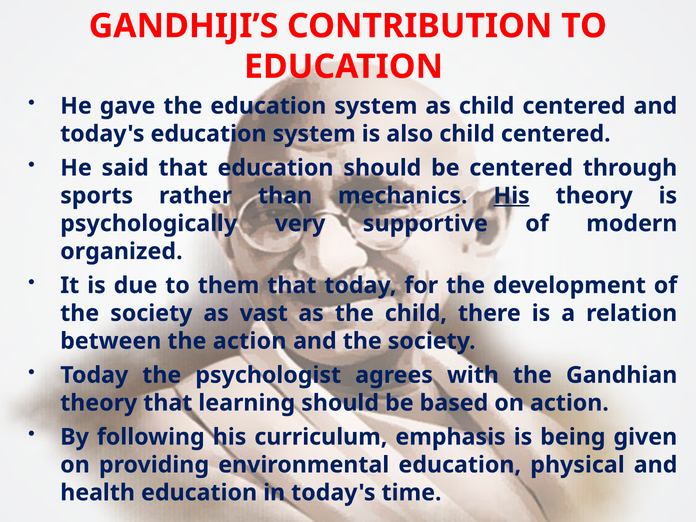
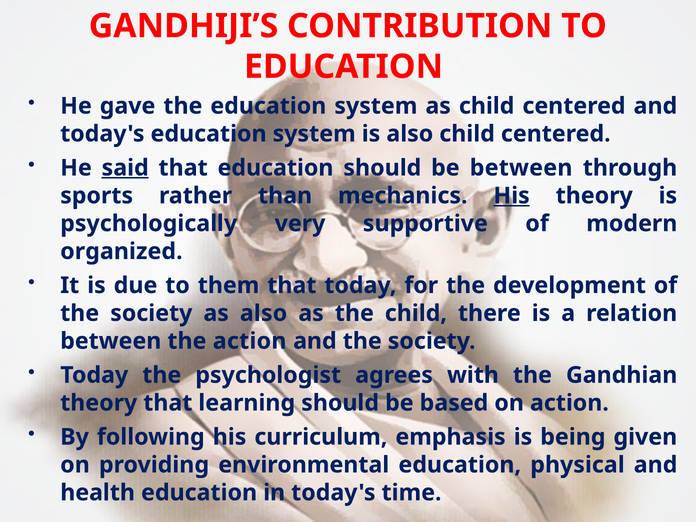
said underline: none -> present (125, 168)
be centered: centered -> between (521, 168)
as vast: vast -> also (264, 313)
